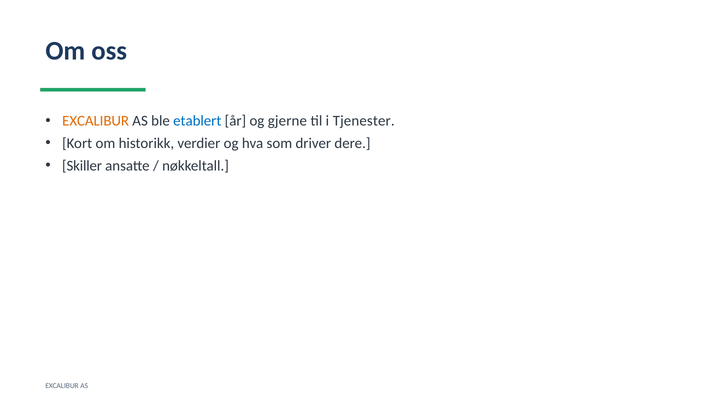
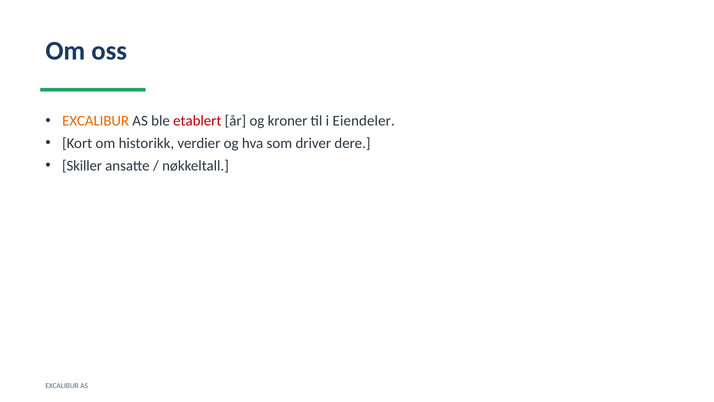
etablert colour: blue -> red (197, 121)
gjerne: gjerne -> kroner (288, 121)
Tjenester: Tjenester -> Eiendeler (364, 121)
